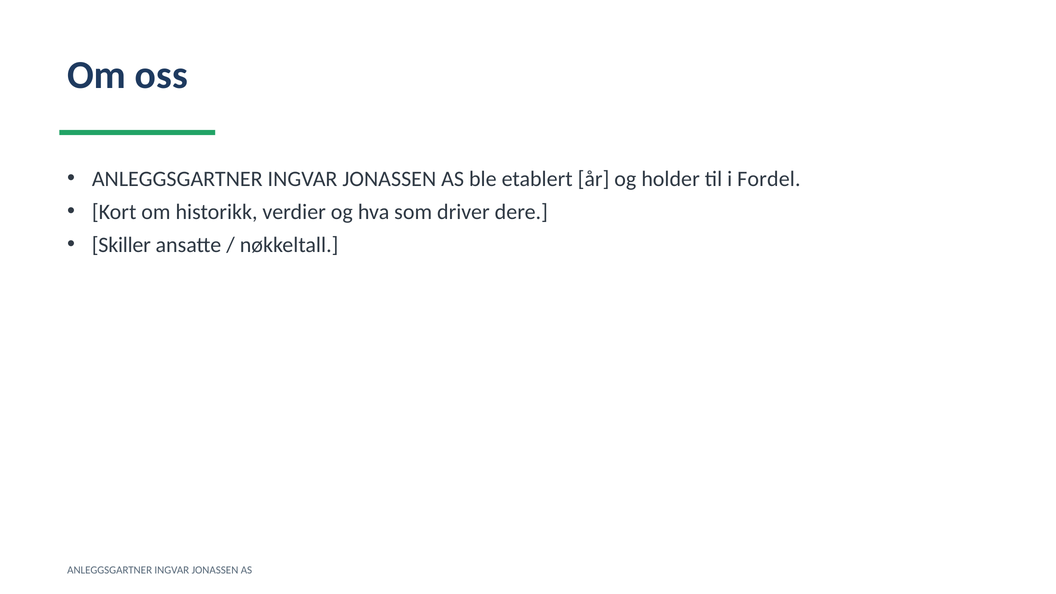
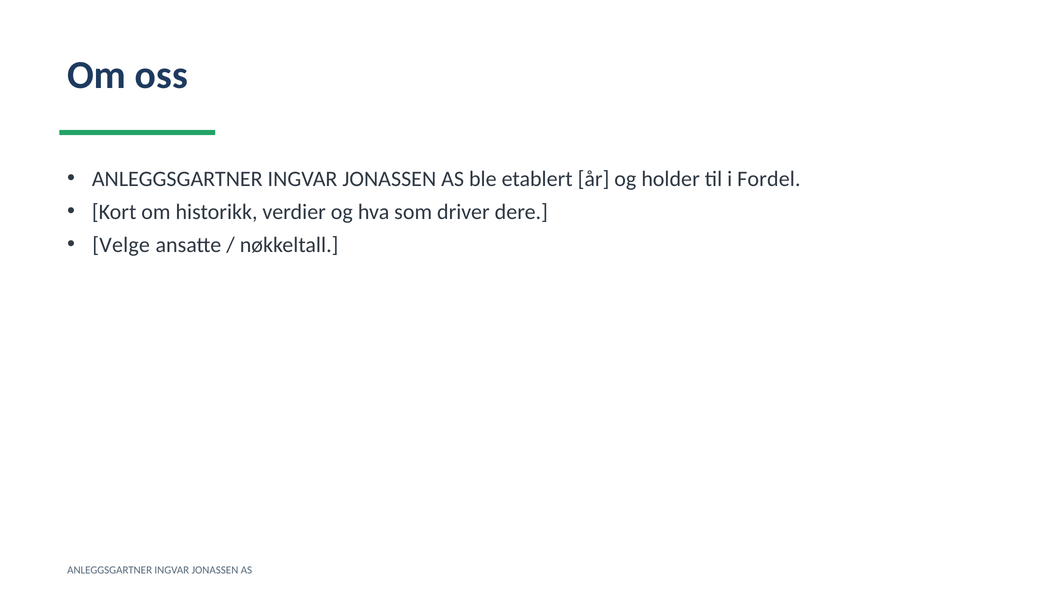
Skiller: Skiller -> Velge (121, 245)
